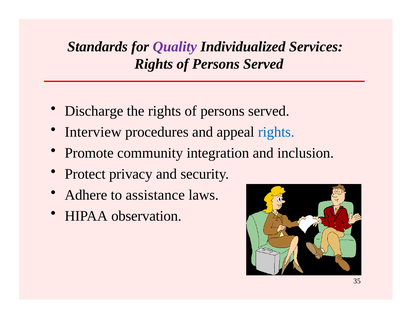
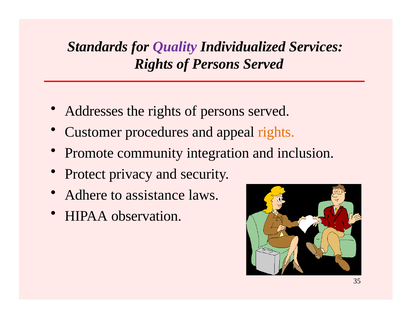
Discharge: Discharge -> Addresses (94, 111)
Interview: Interview -> Customer (93, 132)
rights colour: blue -> orange (276, 132)
